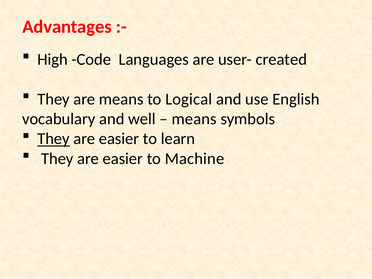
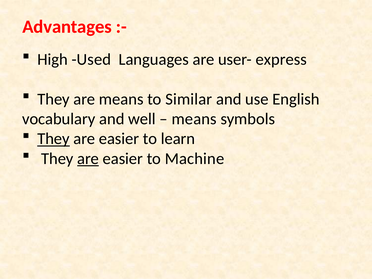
Code: Code -> Used (91, 59)
created: created -> express (281, 59)
Logical: Logical -> Similar (189, 99)
are underline: none -> present (88, 159)
